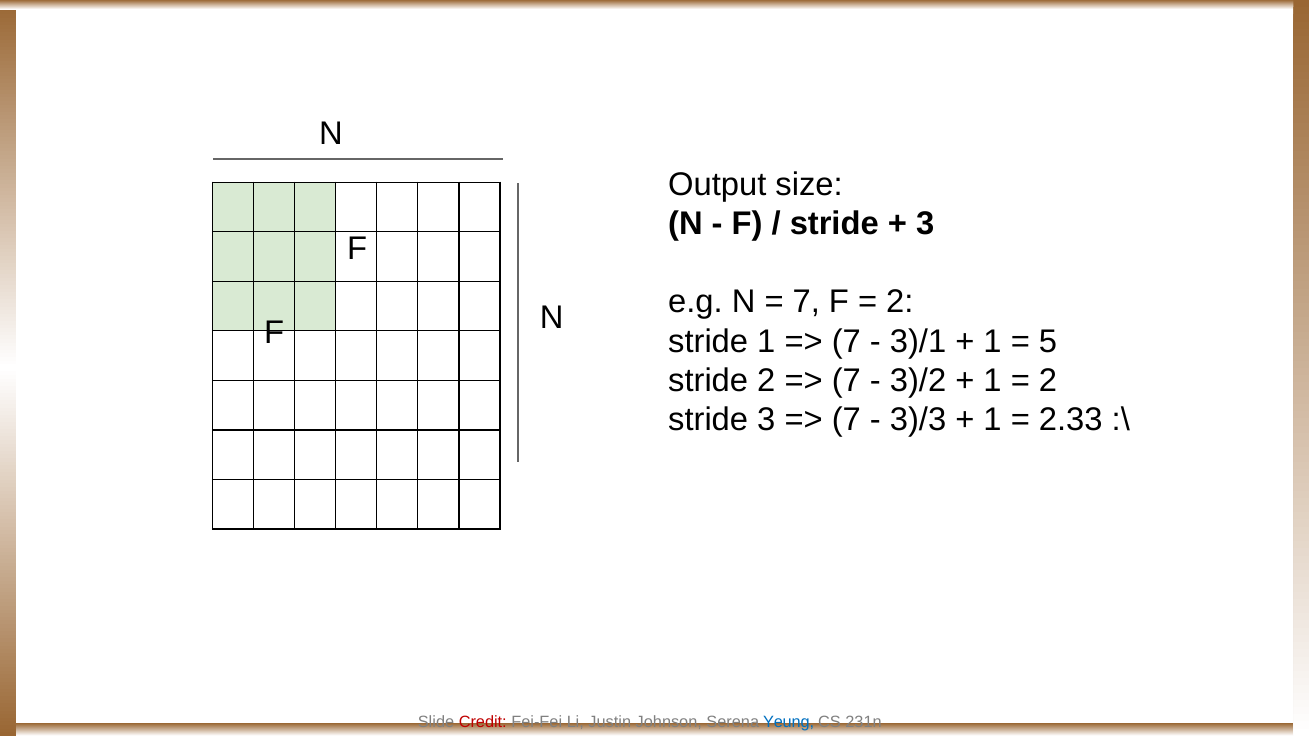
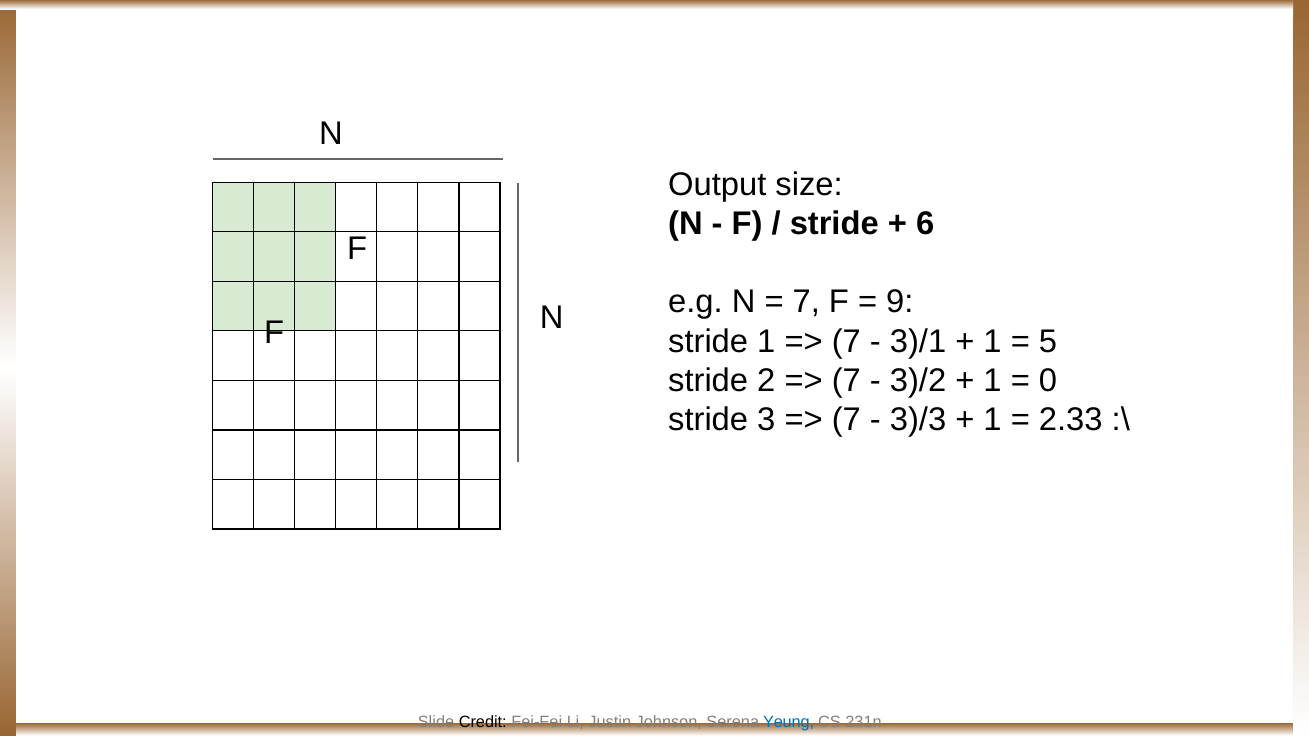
3: 3 -> 6 (925, 224)
2: 2 -> 9 (900, 302)
2: 2 -> 0 (1048, 381)
Credit colour: red -> black (483, 723)
